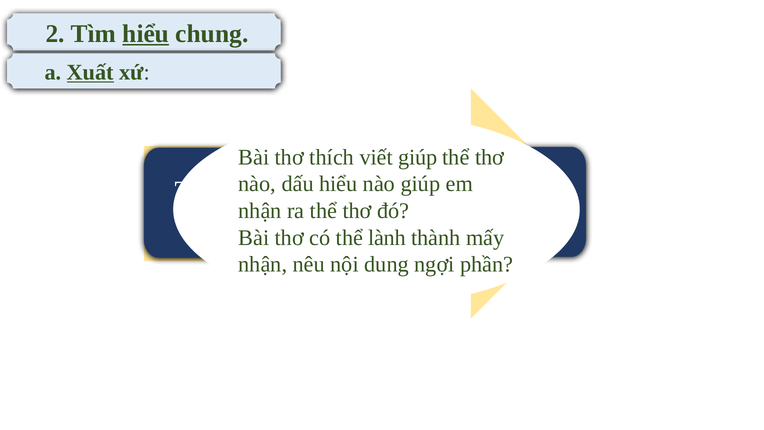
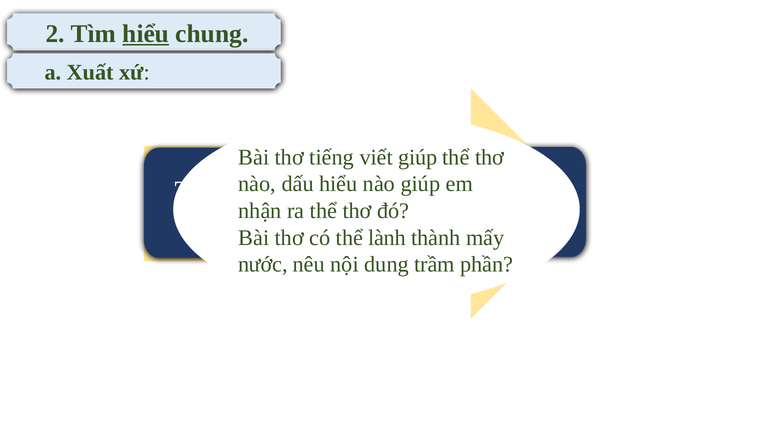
Xuất underline: present -> none (90, 72)
thích: thích -> tiếng (332, 157)
nhận: nhận -> nước (263, 264)
ngợi: ngợi -> trầm (435, 264)
